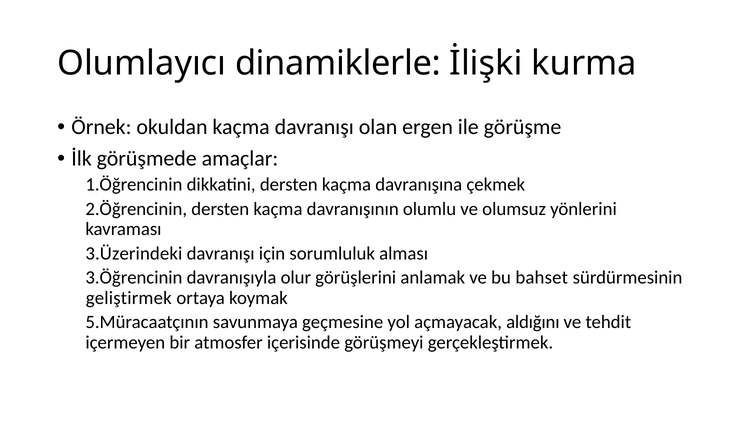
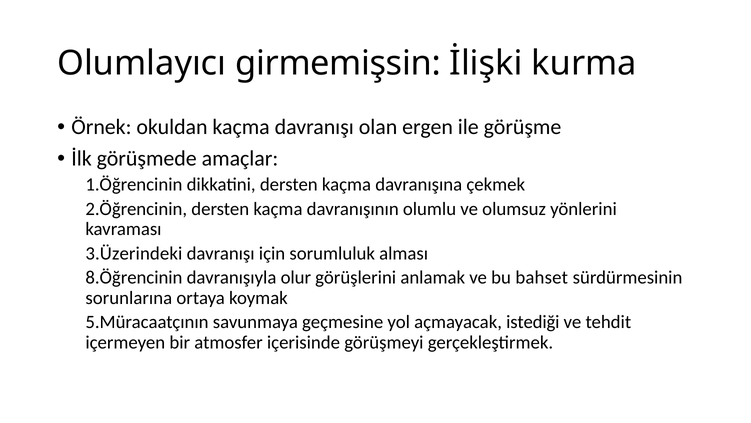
dinamiklerle: dinamiklerle -> girmemişsin (338, 63)
3.Öğrencinin: 3.Öğrencinin -> 8.Öğrencinin (134, 277)
geliştirmek: geliştirmek -> sorunlarına (129, 297)
aldığını: aldığını -> istediği (533, 322)
